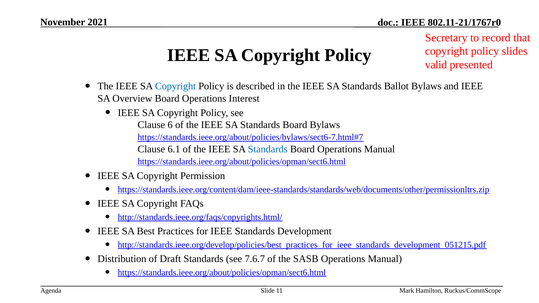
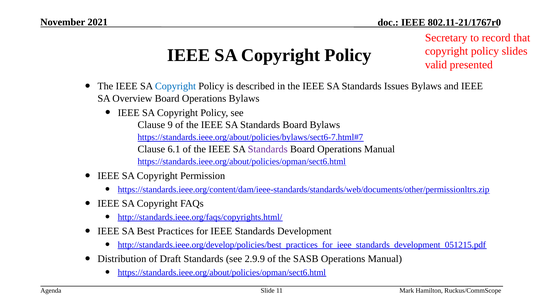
Ballot: Ballot -> Issues (396, 86)
Operations Interest: Interest -> Bylaws (244, 98)
6: 6 -> 9 (170, 125)
Standards colour: blue -> purple (268, 149)
7.6.7: 7.6.7 -> 2.9.9 (255, 259)
